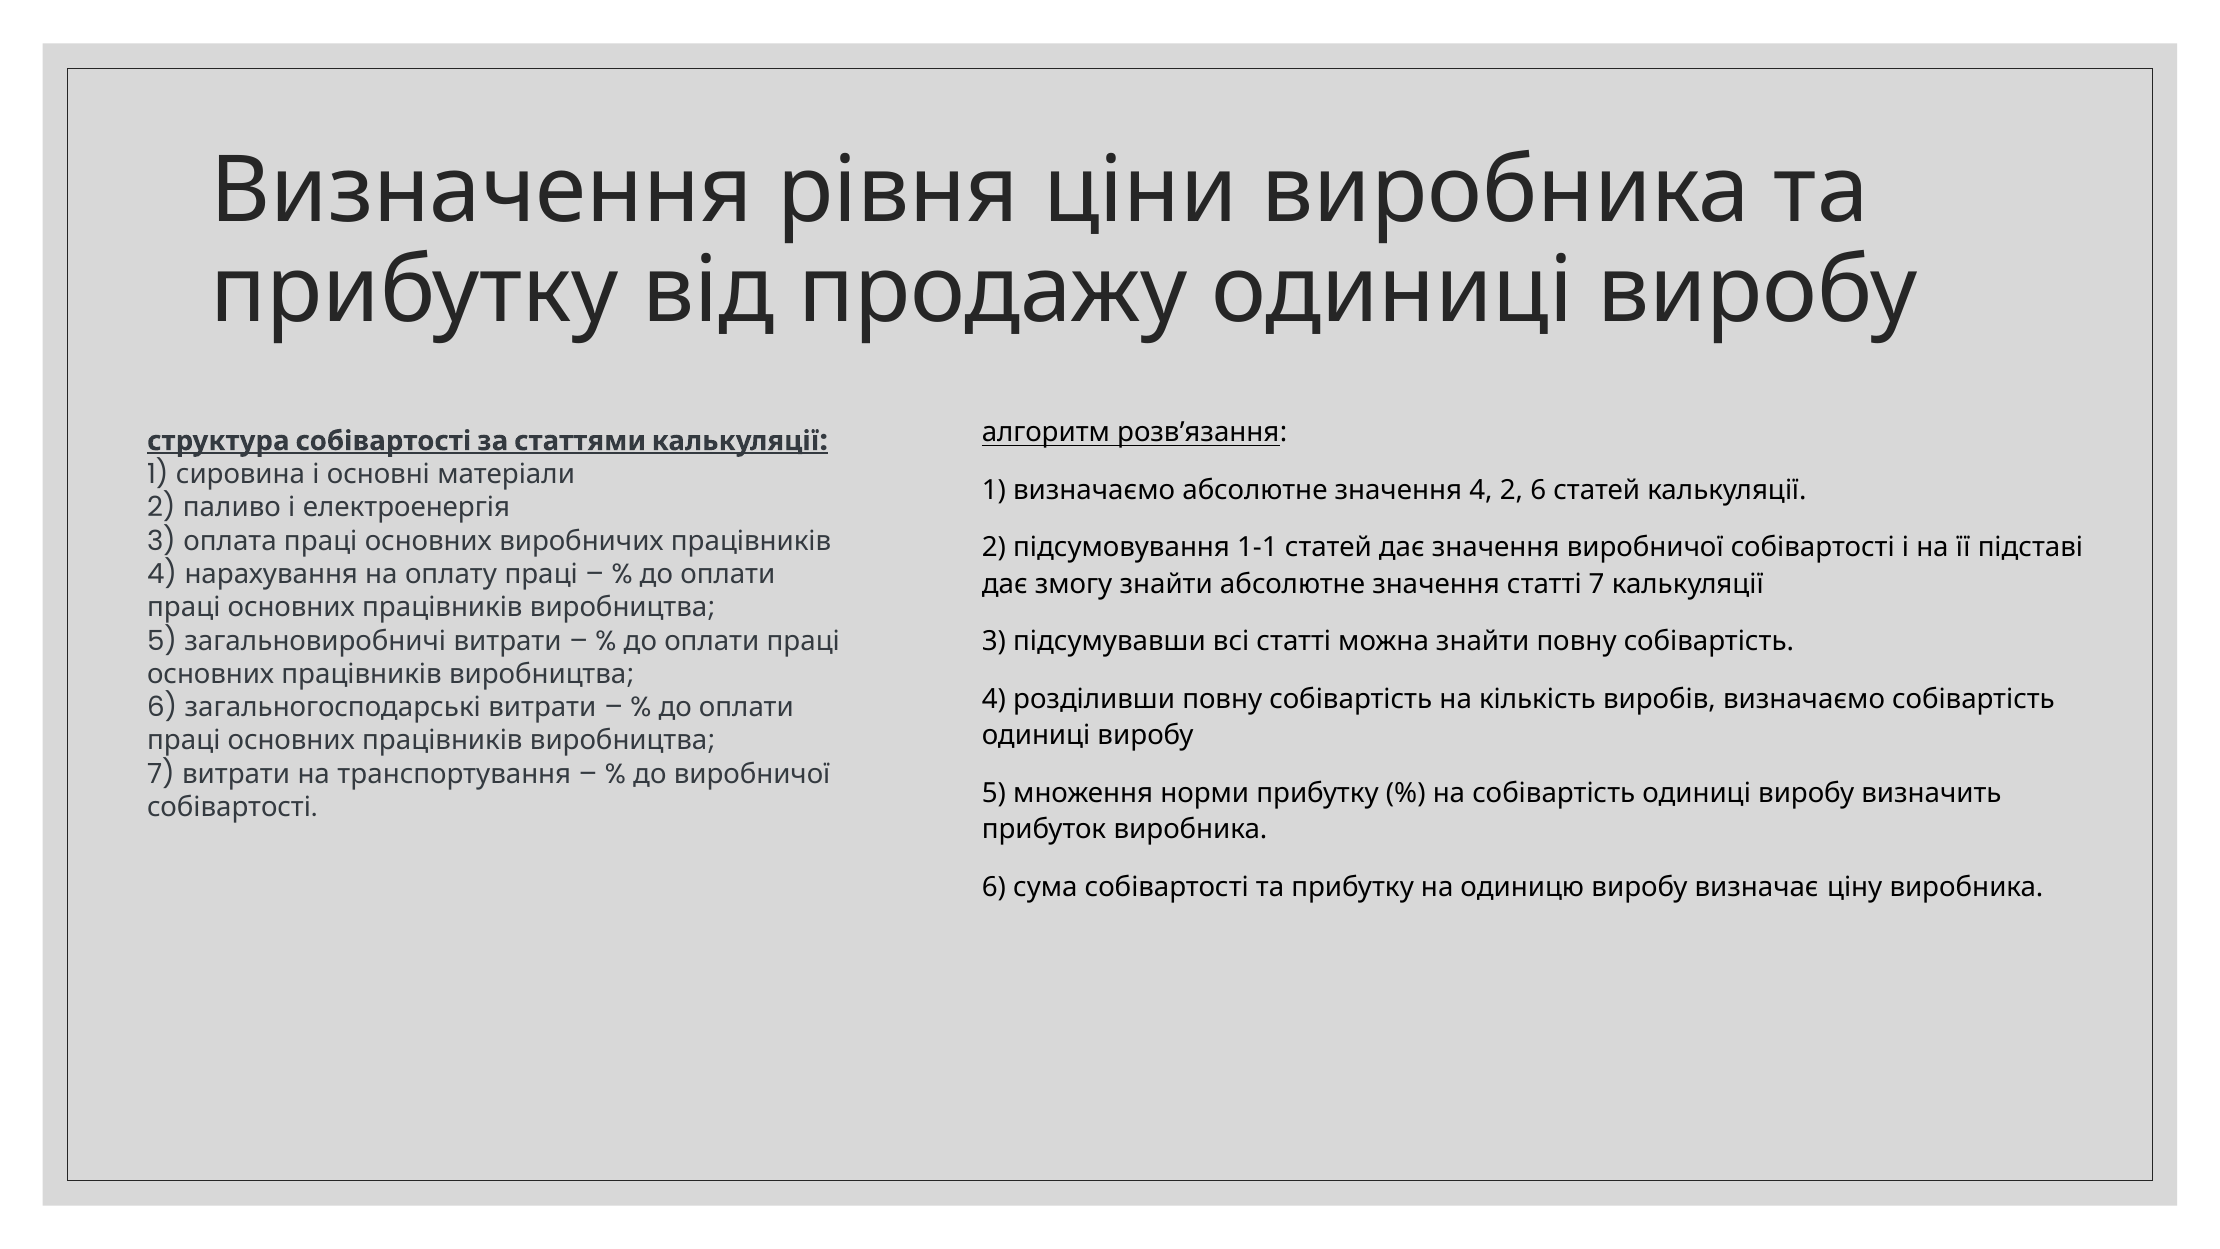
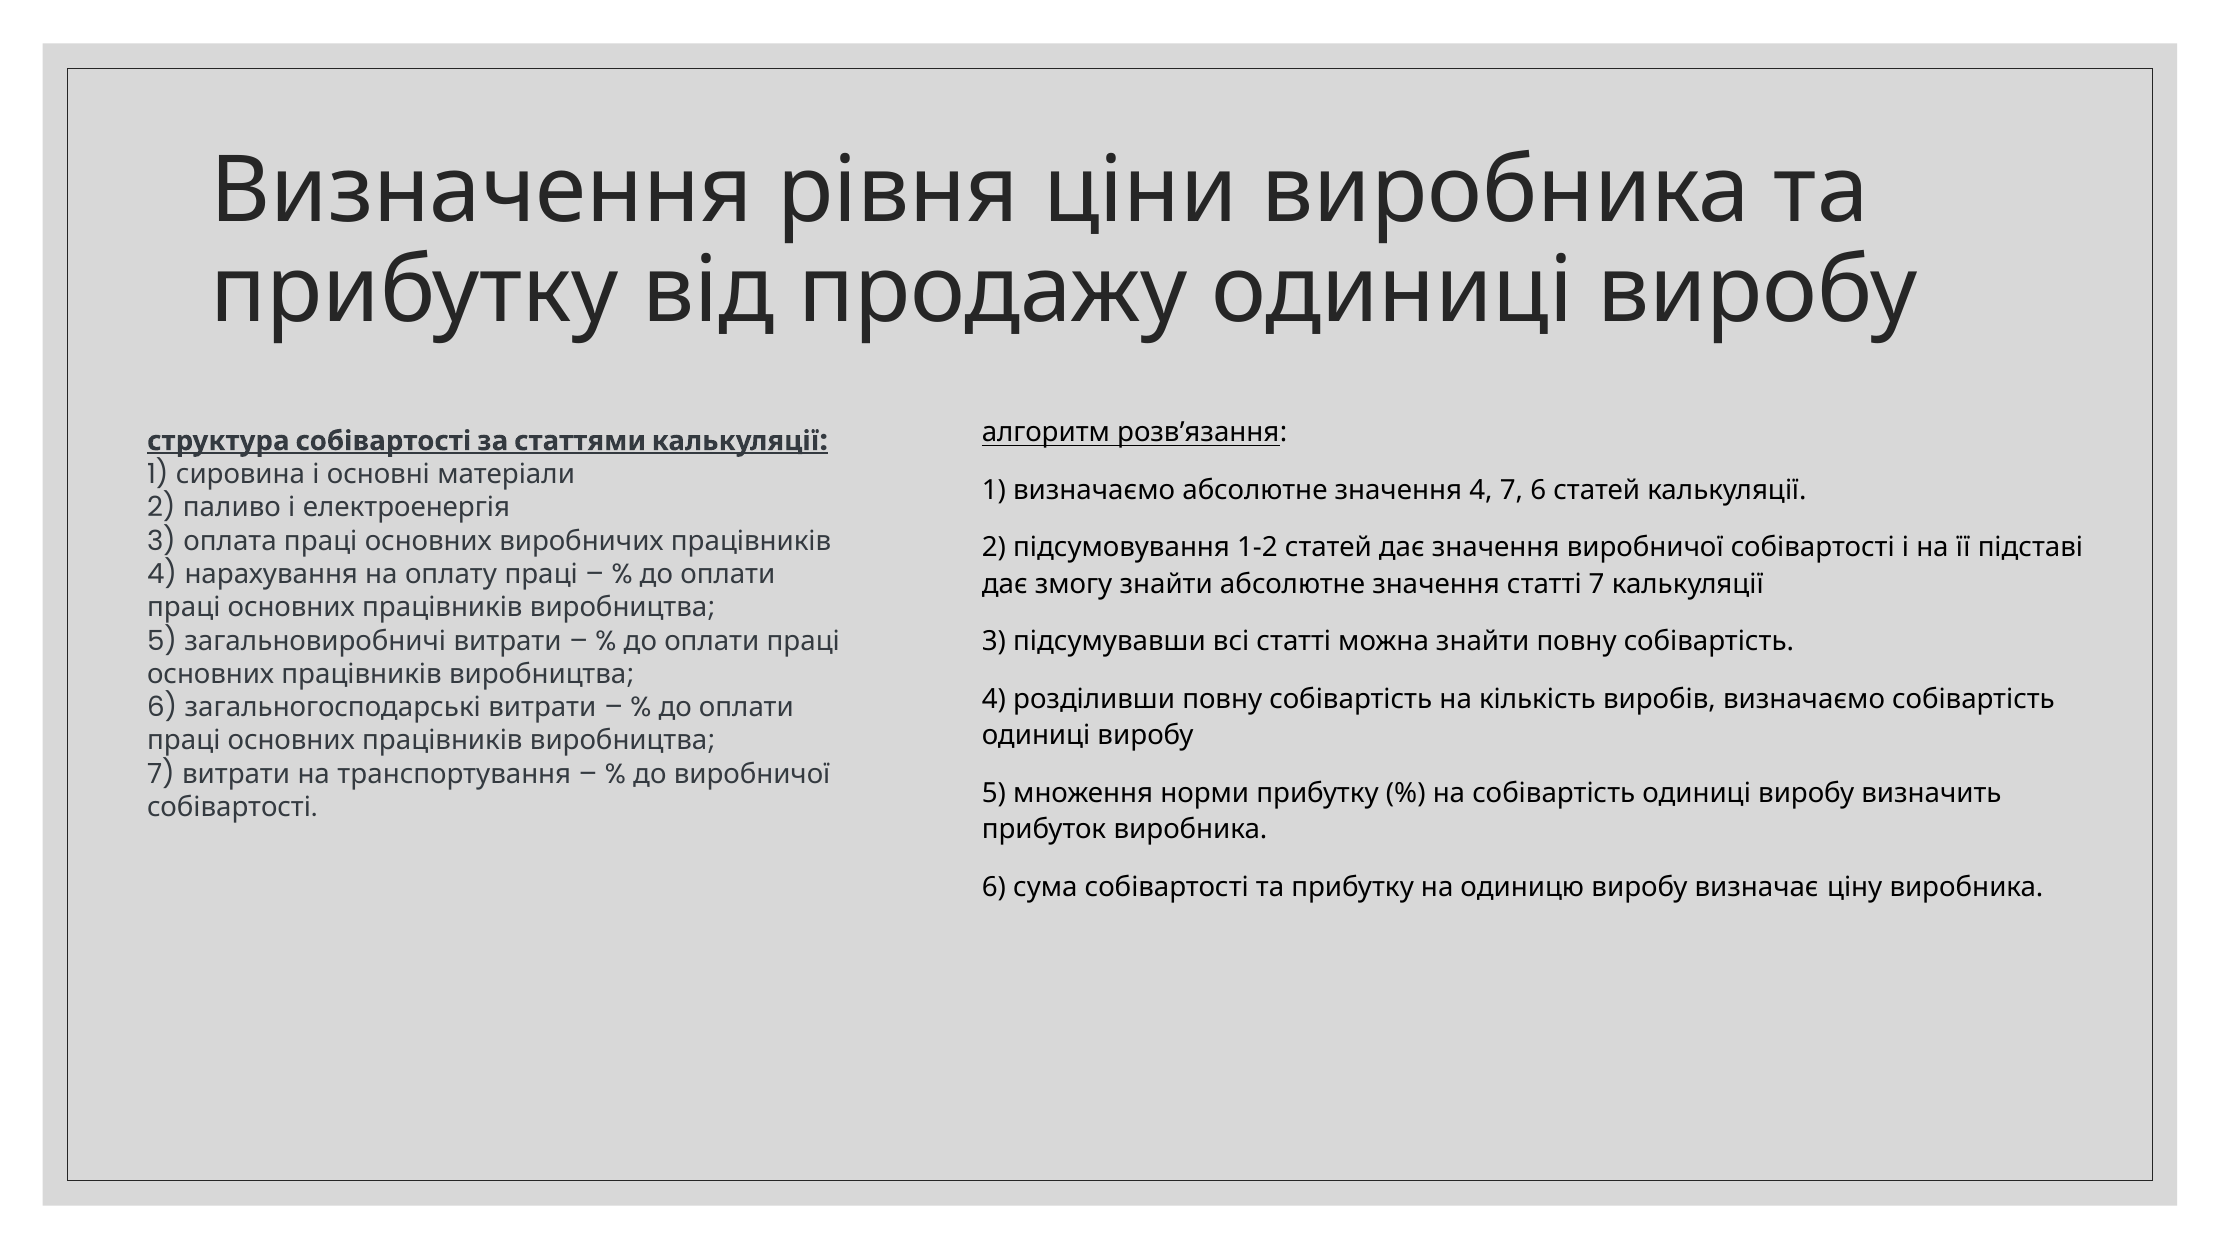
4 2: 2 -> 7 (1511, 490)
1-1: 1-1 -> 1-2 (1257, 548)
